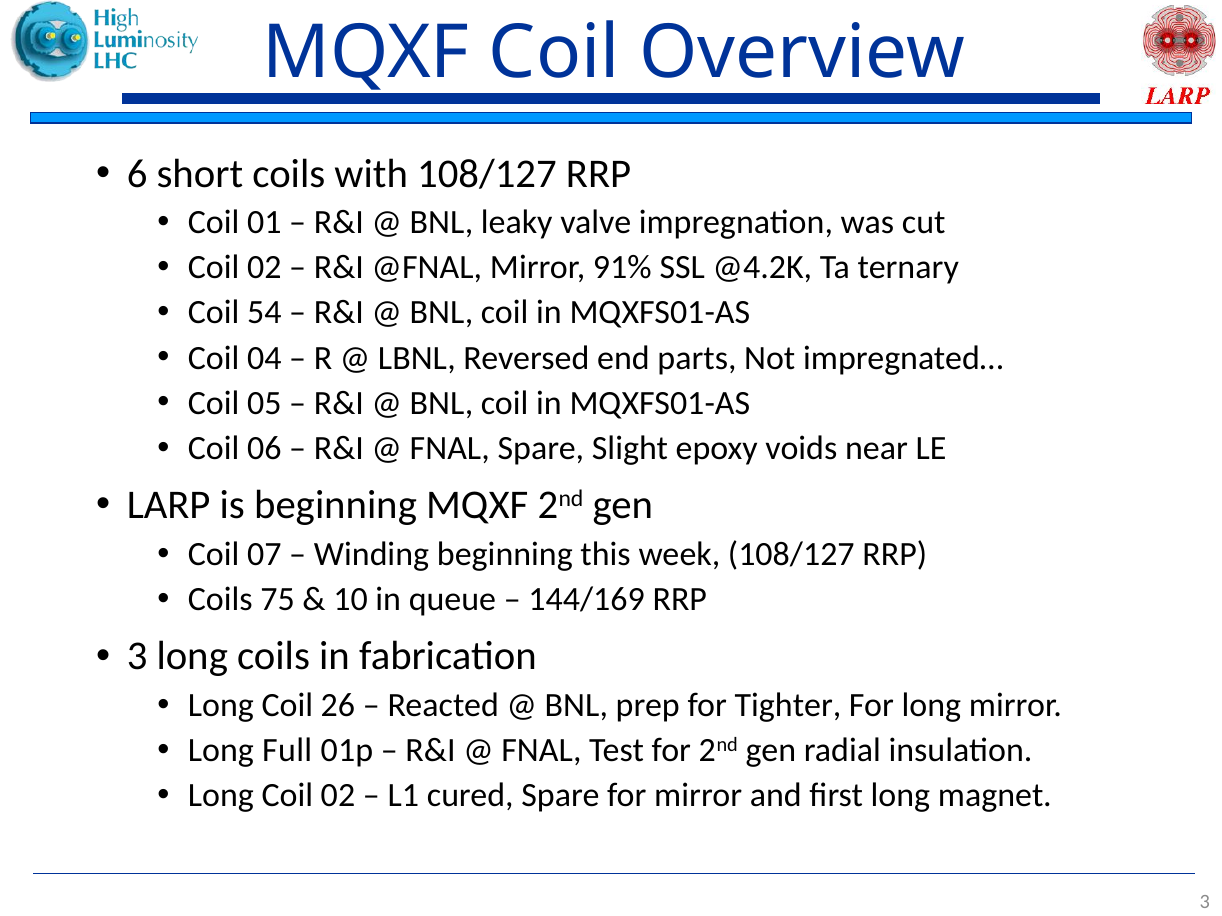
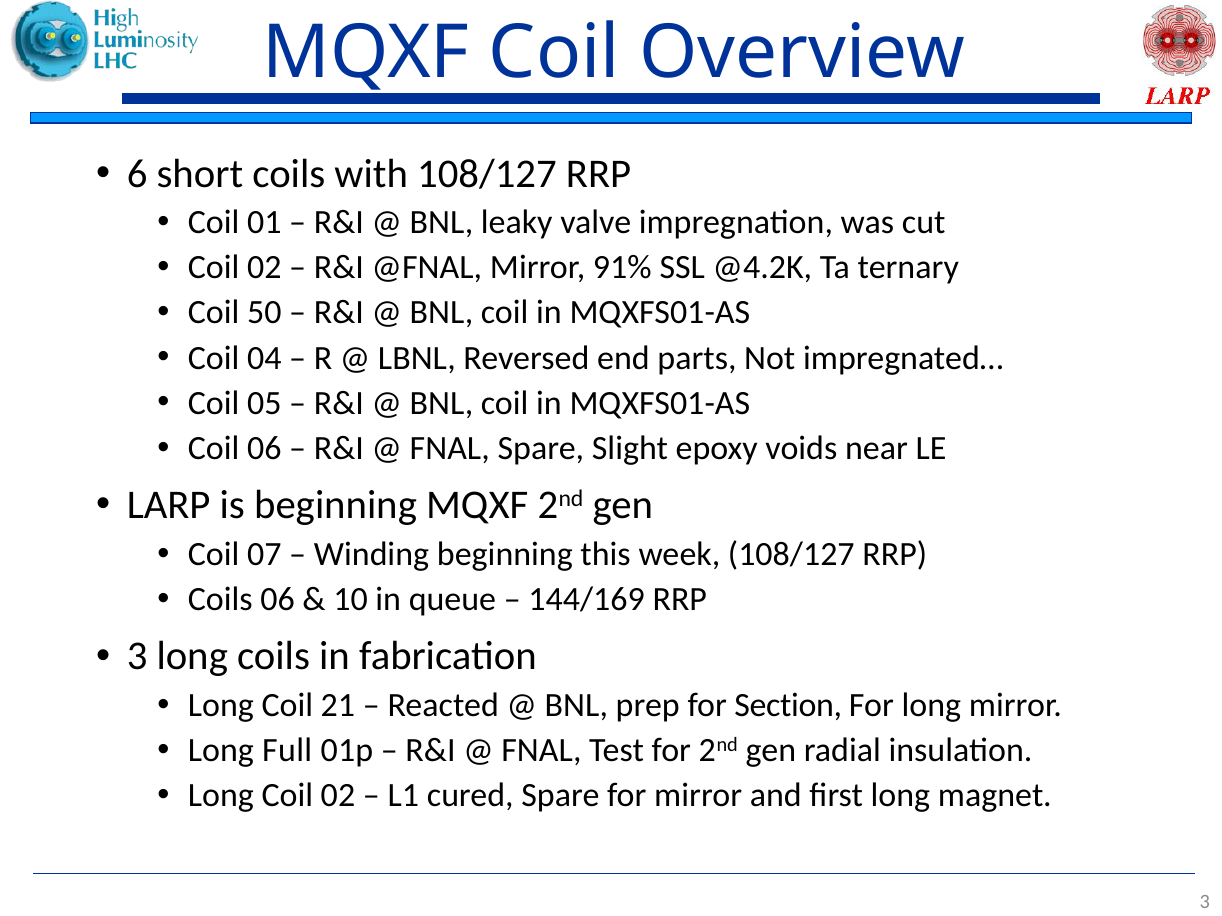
54: 54 -> 50 (264, 313)
Coils 75: 75 -> 06 (278, 600)
26: 26 -> 21 (338, 706)
Tighter: Tighter -> Section (788, 706)
